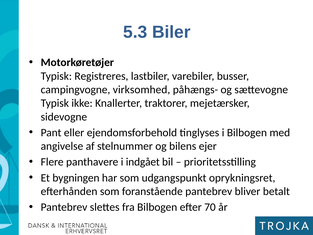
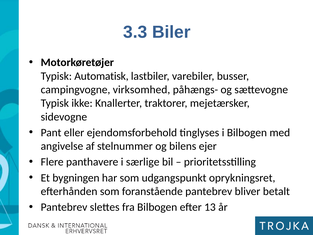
5.3: 5.3 -> 3.3 (135, 32)
Registreres: Registreres -> Automatisk (101, 76)
indgået: indgået -> særlige (143, 162)
70: 70 -> 13 (210, 207)
